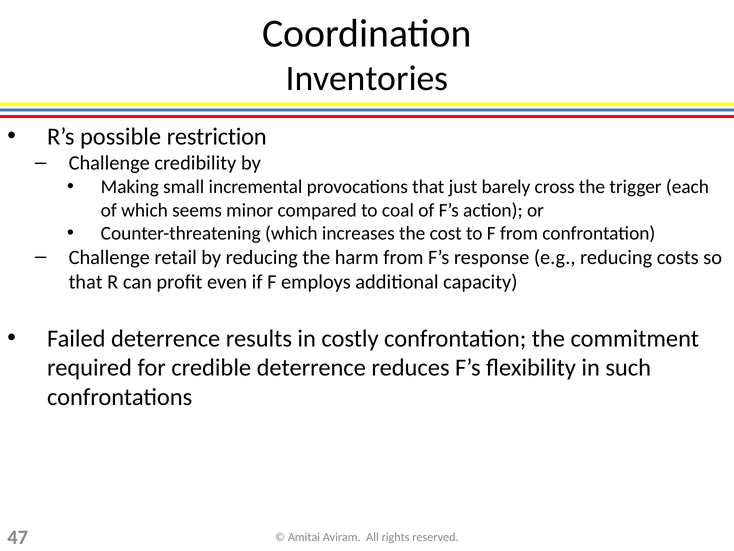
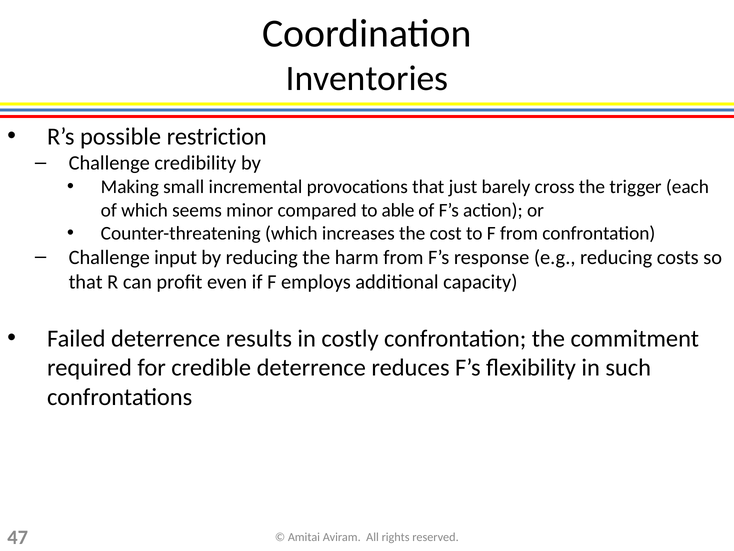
coal: coal -> able (398, 210)
retail: retail -> input (176, 257)
